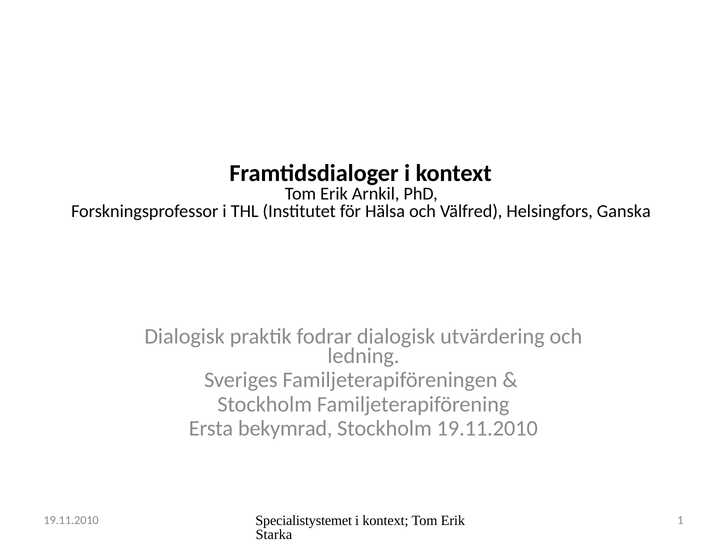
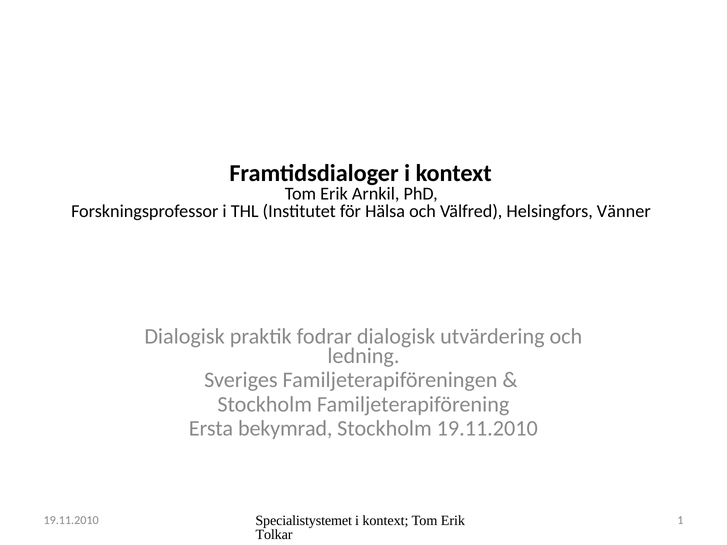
Ganska: Ganska -> Vänner (624, 211)
Starka: Starka -> Tolkar (274, 535)
